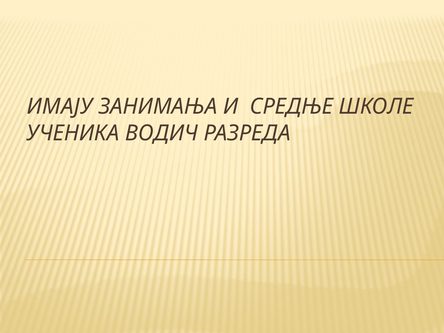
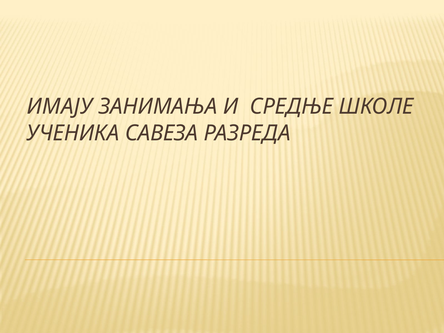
ВОДИЧ: ВОДИЧ -> САВЕЗА (162, 133)
